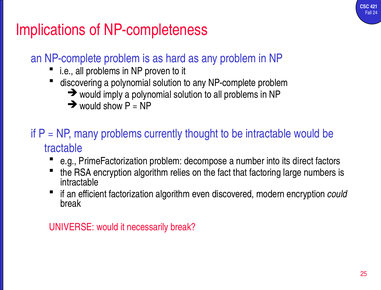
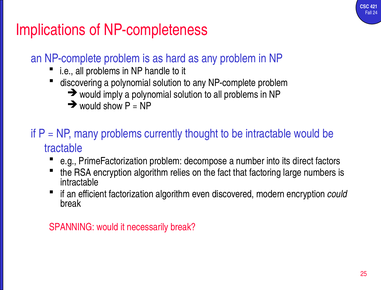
proven: proven -> handle (157, 71)
UNIVERSE: UNIVERSE -> SPANNING (72, 227)
